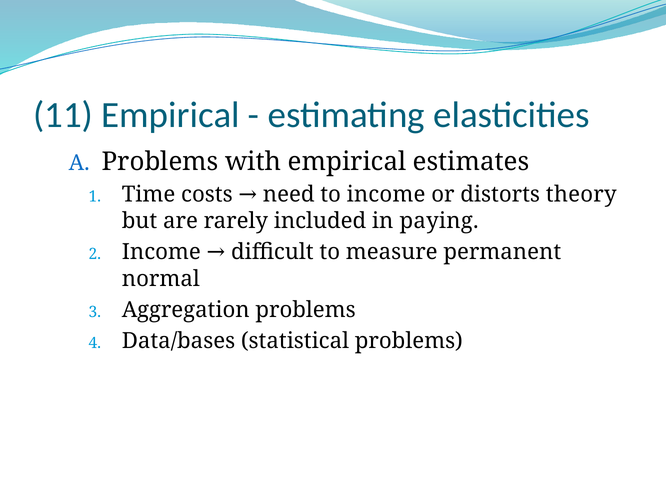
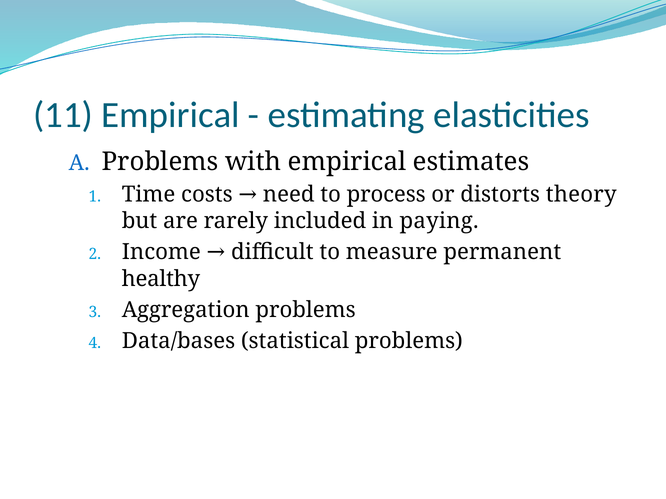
to income: income -> process (386, 195)
normal: normal -> healthy (161, 279)
